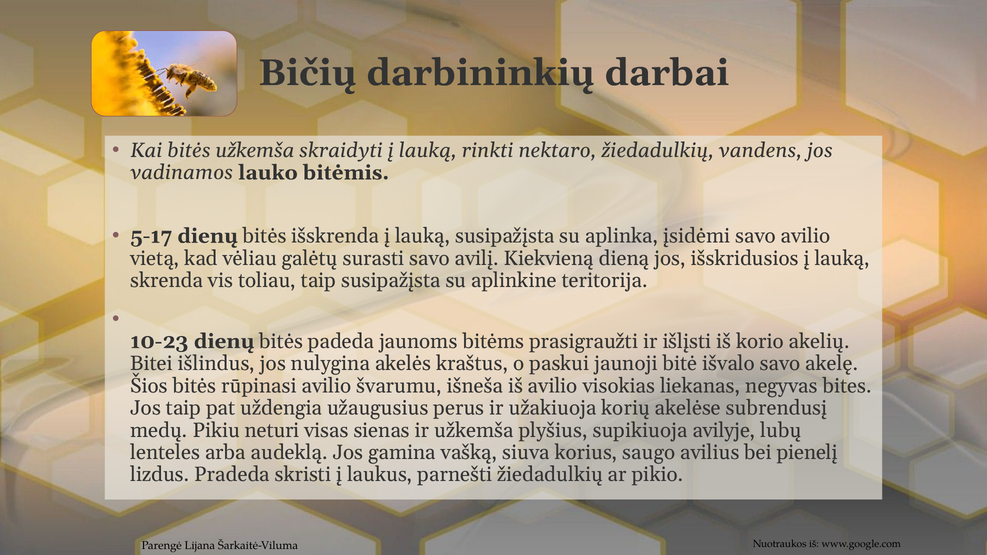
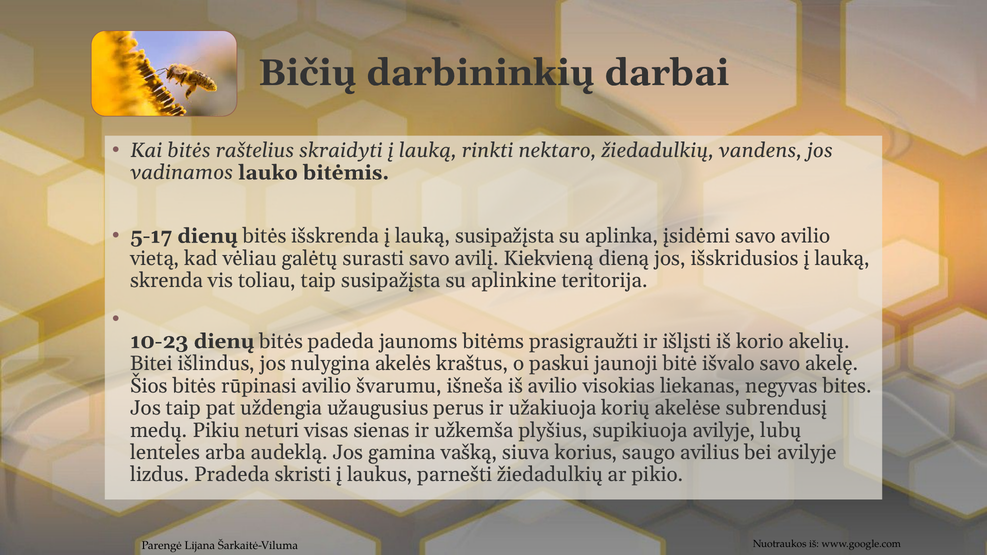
bitės užkemša: užkemša -> raštelius (255, 150)
bei pienelį: pienelį -> avilyje (807, 453)
